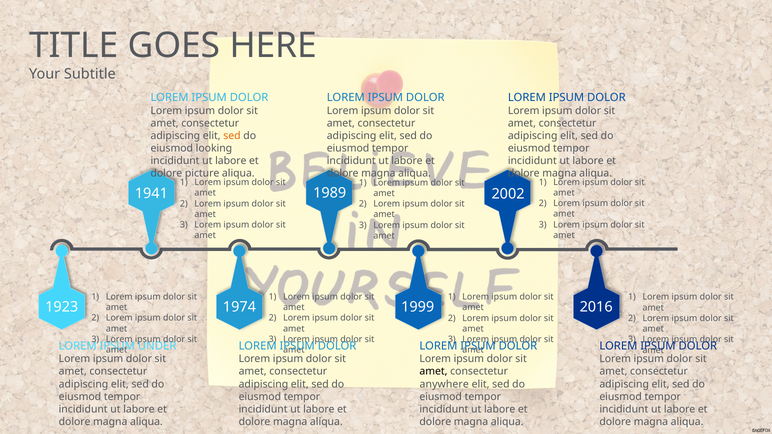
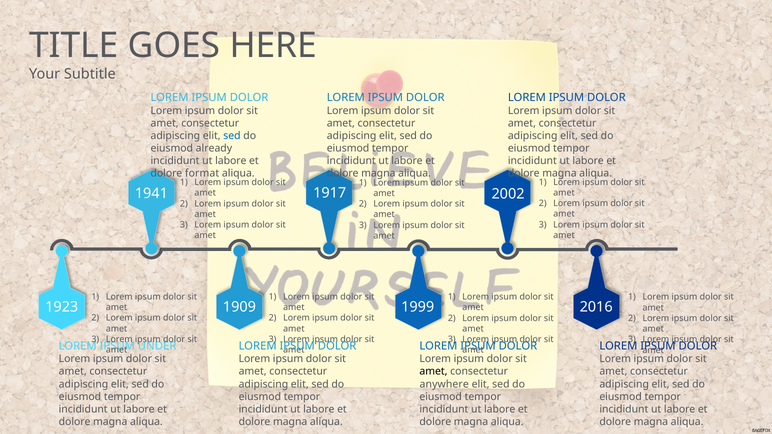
sed colour: orange -> blue (232, 136)
looking: looking -> already (214, 148)
picture: picture -> format (202, 173)
1989: 1989 -> 1917 (330, 193)
1974: 1974 -> 1909 (239, 307)
